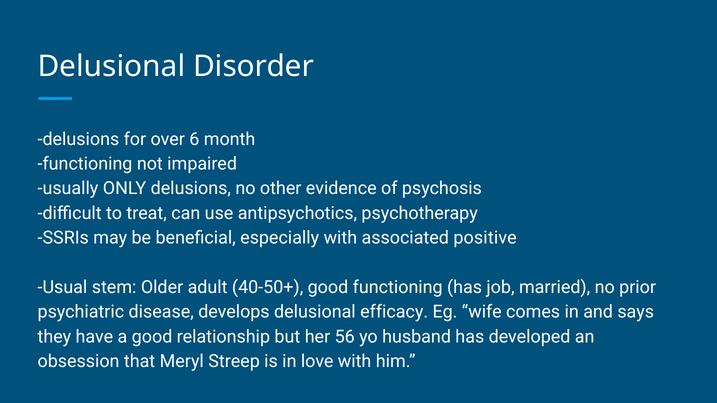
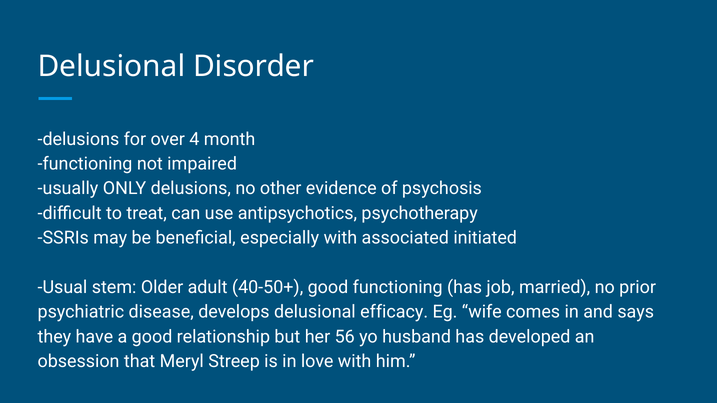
6: 6 -> 4 (194, 139)
positive: positive -> initiated (485, 238)
